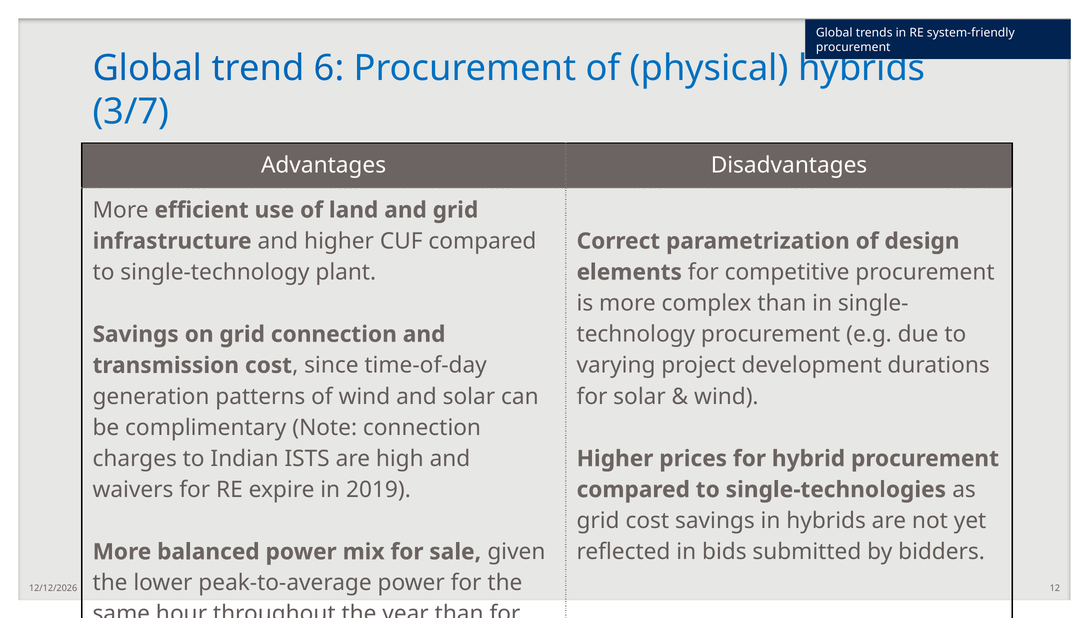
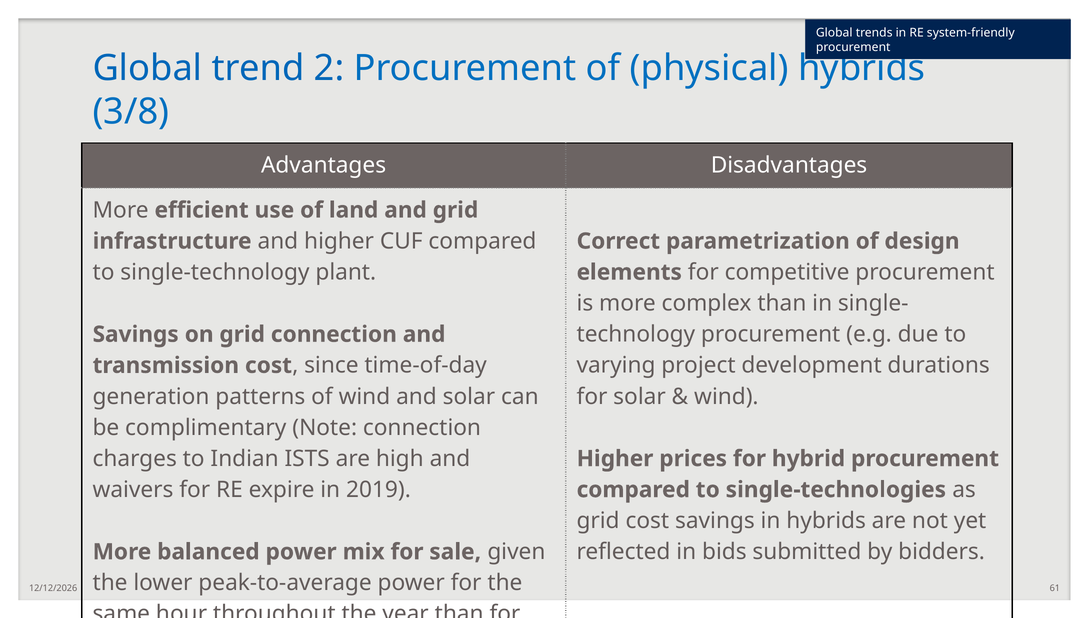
6: 6 -> 2 (329, 68)
3/7: 3/7 -> 3/8 (131, 112)
12: 12 -> 61 (1055, 588)
